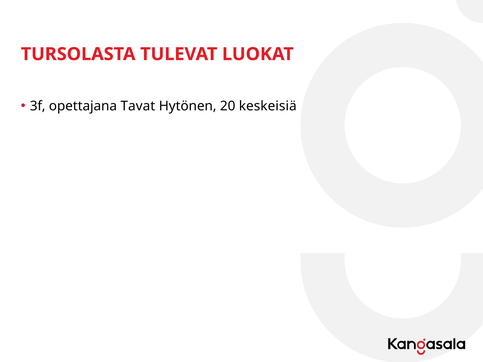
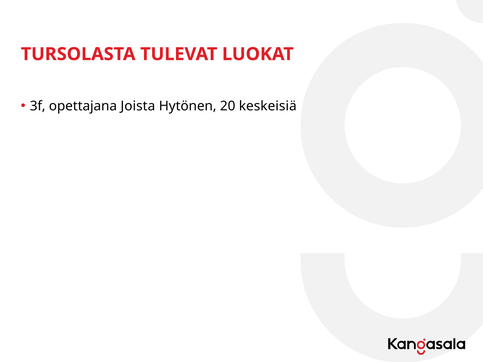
Tavat: Tavat -> Joista (138, 106)
